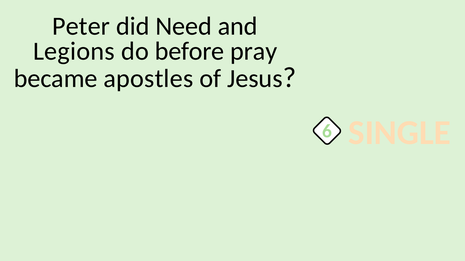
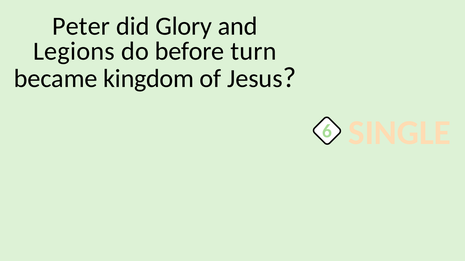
Need: Need -> Glory (184, 26)
pray: pray -> turn (254, 51)
apostles: apostles -> kingdom (149, 79)
